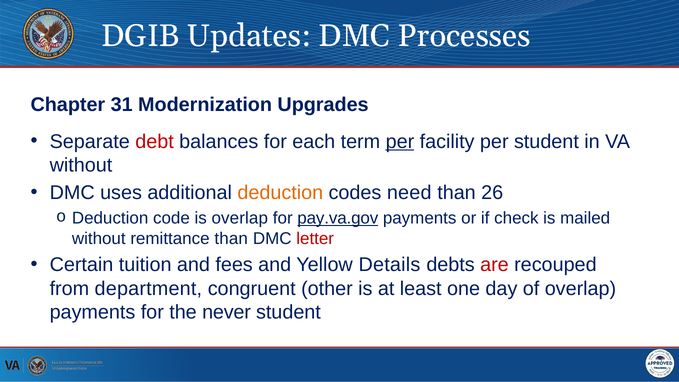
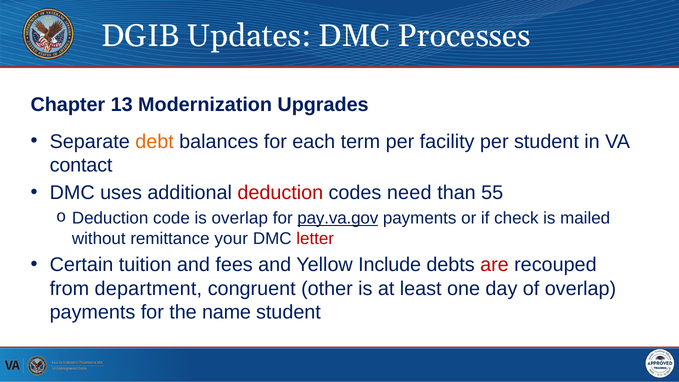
31: 31 -> 13 (122, 105)
debt colour: red -> orange (155, 142)
per underline: present -> none (400, 142)
without: without -> contact (81, 165)
deduction colour: orange -> red (280, 193)
26: 26 -> 55 (492, 193)
remittance than: than -> your (231, 239)
Details: Details -> Include (390, 265)
never: never -> name (227, 312)
